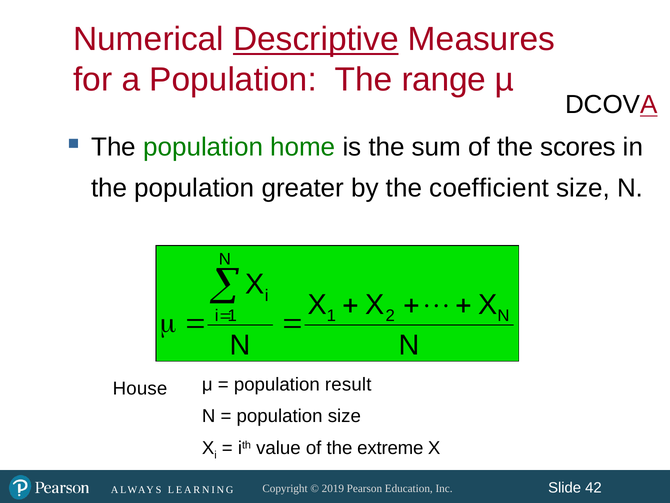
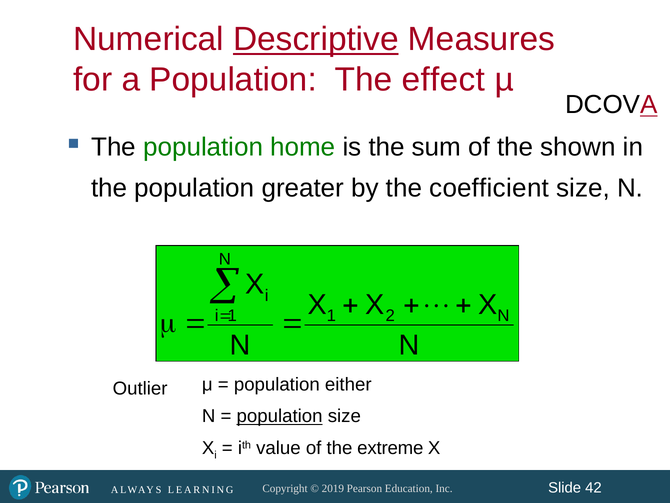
range: range -> effect (444, 80)
scores: scores -> shown (578, 147)
result: result -> either (348, 384)
House: House -> Outlier (140, 388)
population underline: none -> present (280, 416)
